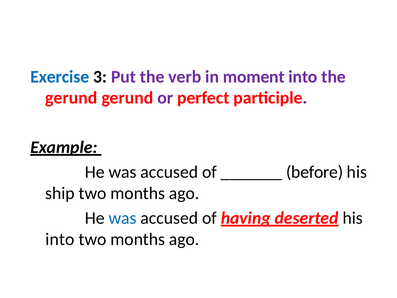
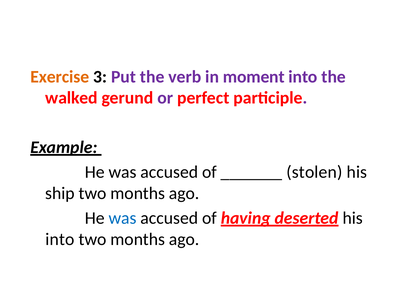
Exercise colour: blue -> orange (60, 77)
gerund: gerund -> walked (71, 98)
before: before -> stolen (314, 172)
